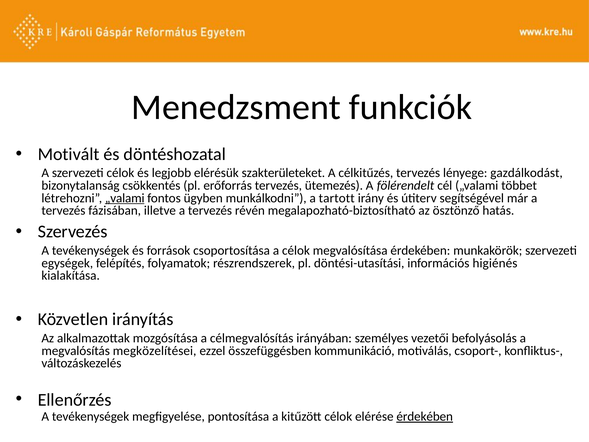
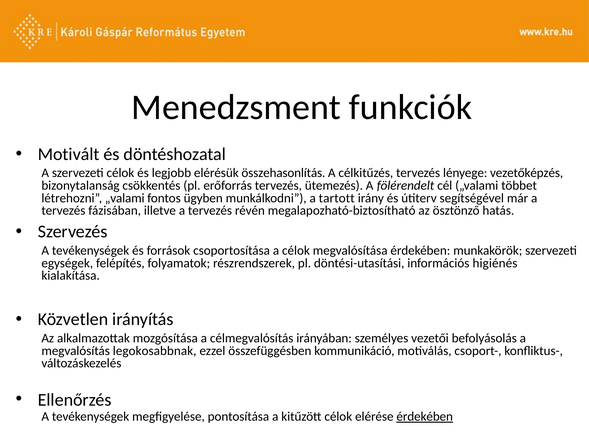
szakterületeket: szakterületeket -> összehasonlítás (283, 173)
gazdálkodást: gazdálkodást -> vezetőképzés (527, 173)
„valami underline: present -> none (125, 198)
megközelítései: megközelítései -> legokosabbnak (155, 350)
